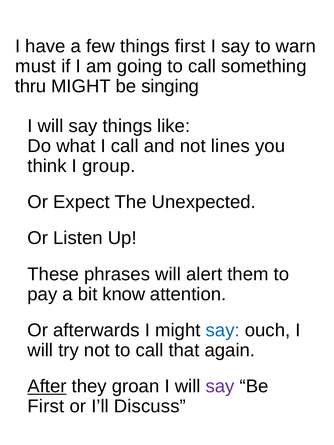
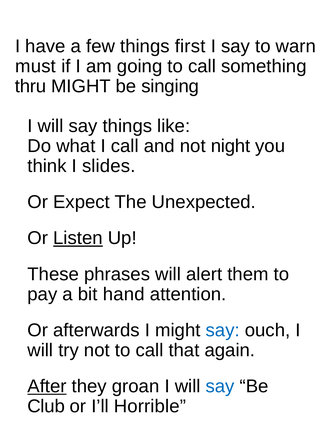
lines: lines -> night (231, 146)
group: group -> slides (109, 166)
Listen underline: none -> present (78, 238)
know: know -> hand (124, 294)
say colour: purple -> blue (220, 387)
First: First -> Club (46, 407)
Discuss: Discuss -> Horrible (150, 407)
